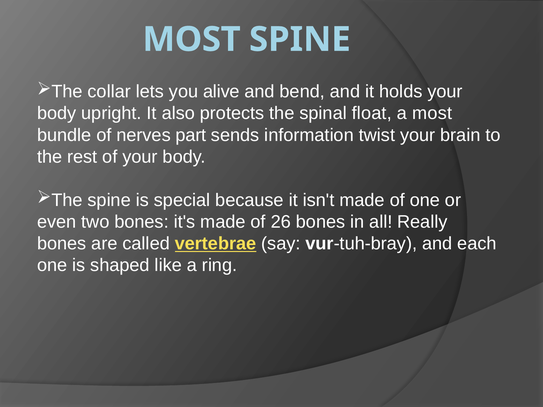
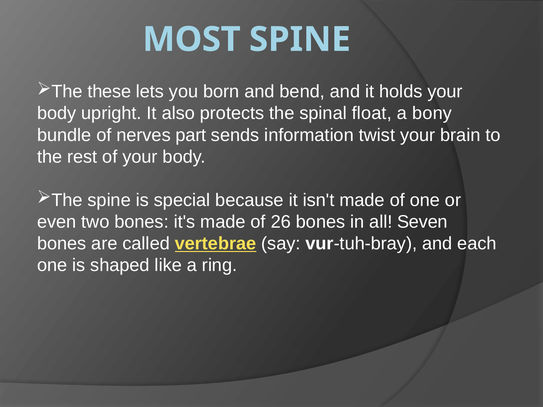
collar: collar -> these (109, 92)
alive: alive -> born (221, 92)
a most: most -> bony (432, 113)
Really: Really -> Seven (422, 222)
